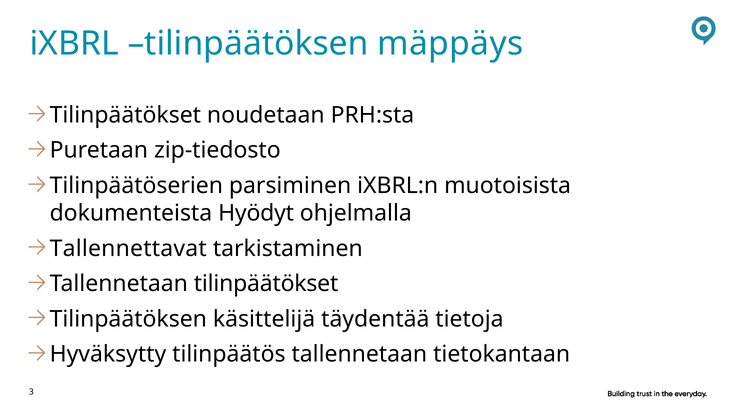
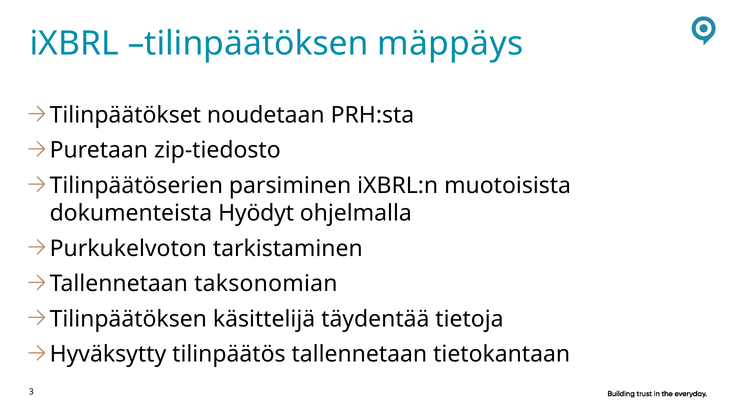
Tallennettavat: Tallennettavat -> Purkukelvoton (128, 248)
Tallennetaan tilinpäätökset: tilinpäätökset -> taksonomian (266, 284)
